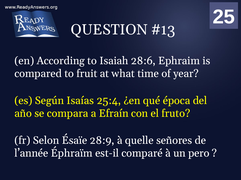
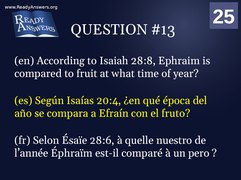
28:6: 28:6 -> 28:8 (143, 61)
25:4: 25:4 -> 20:4 (109, 101)
28:9: 28:9 -> 28:6 (102, 141)
señores: señores -> nuestro (174, 141)
